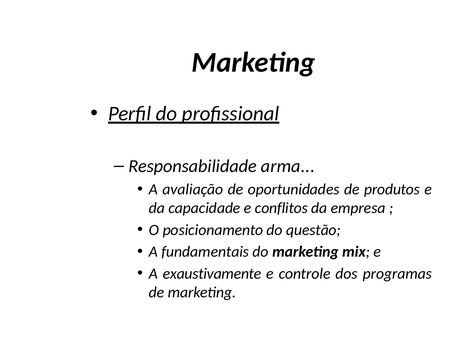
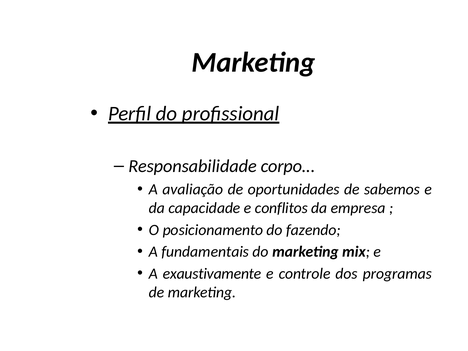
arma: arma -> corpo (288, 166)
produtos: produtos -> sabemos (392, 189)
questão: questão -> fazendo (313, 230)
